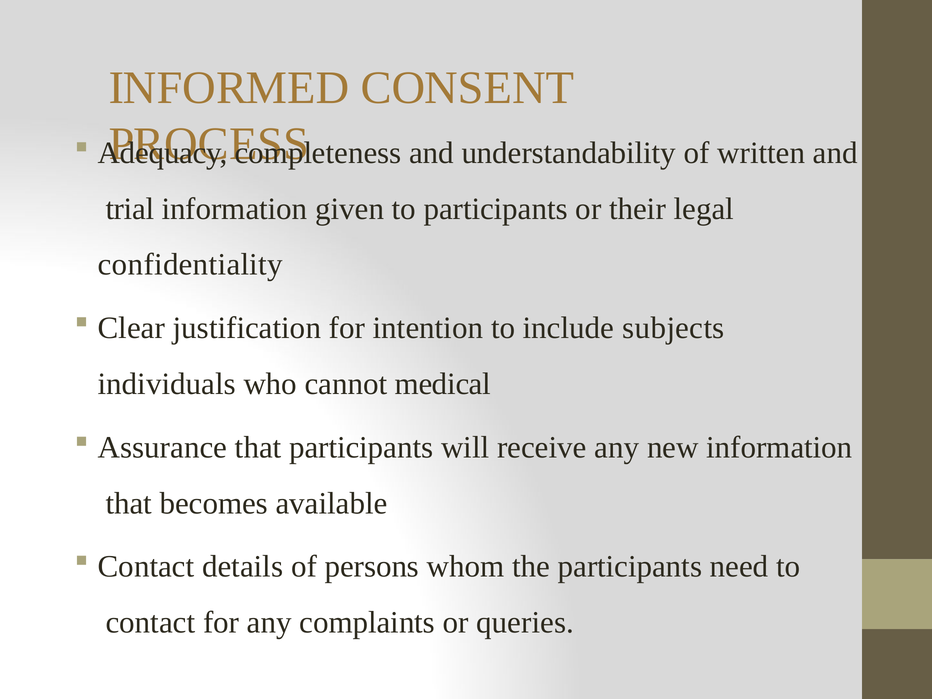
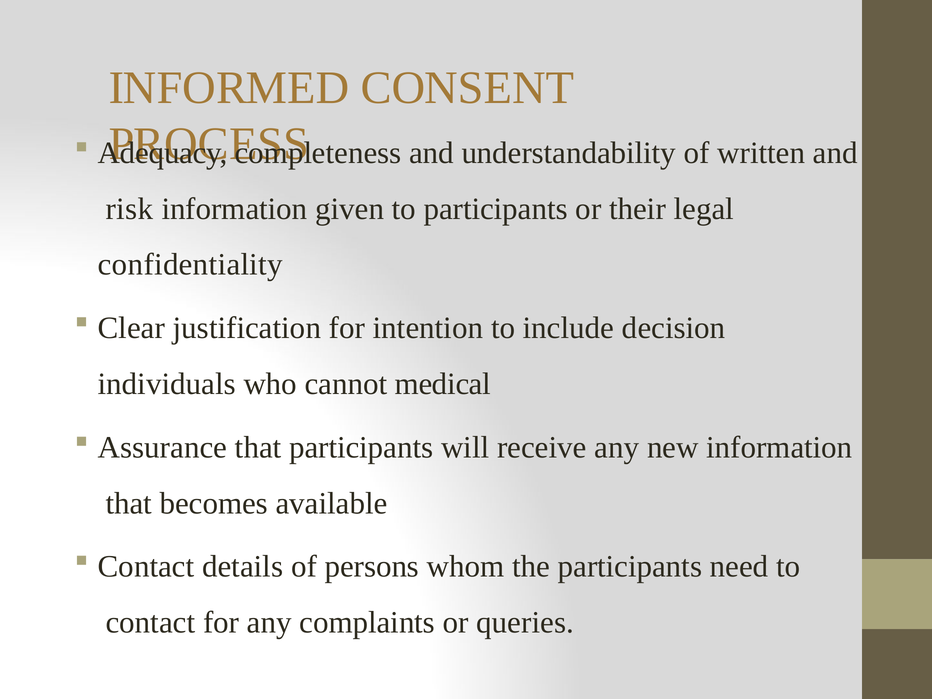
trial: trial -> risk (130, 209)
subjects: subjects -> decision (674, 328)
